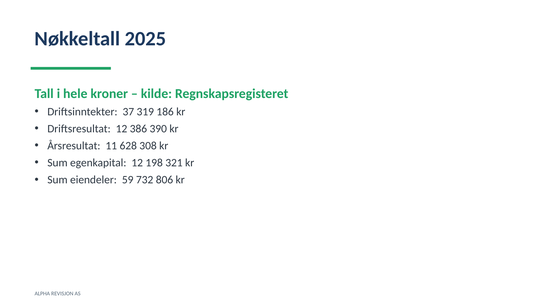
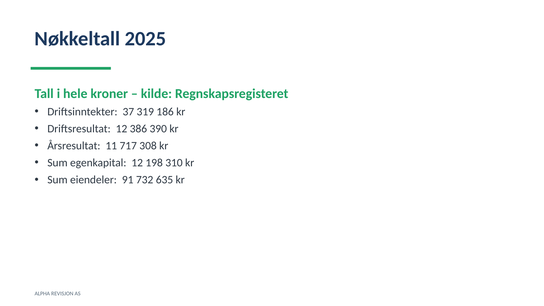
628: 628 -> 717 (128, 146)
321: 321 -> 310 (174, 163)
59: 59 -> 91 (128, 180)
806: 806 -> 635 (164, 180)
